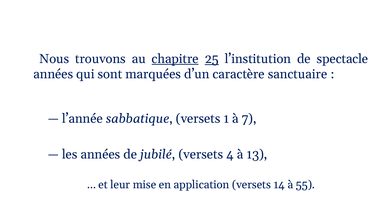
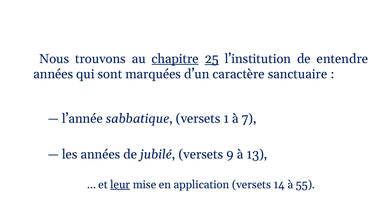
spectacle: spectacle -> entendre (342, 59)
4: 4 -> 9 (230, 154)
leur underline: none -> present (120, 185)
